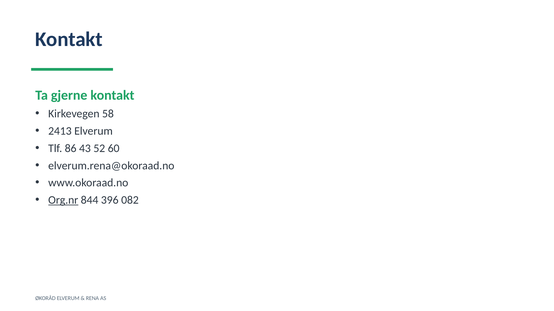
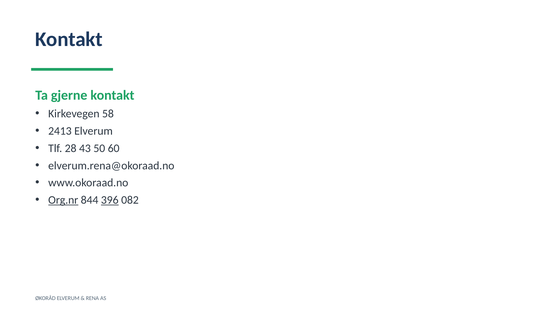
86: 86 -> 28 (71, 149)
52: 52 -> 50 (99, 149)
396 underline: none -> present (110, 201)
